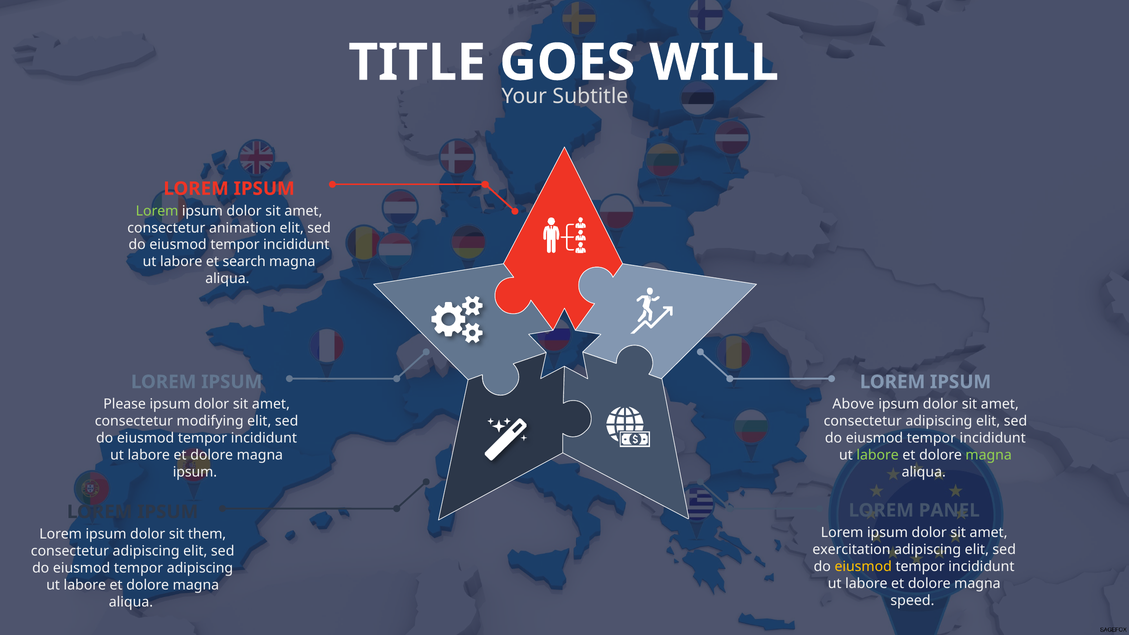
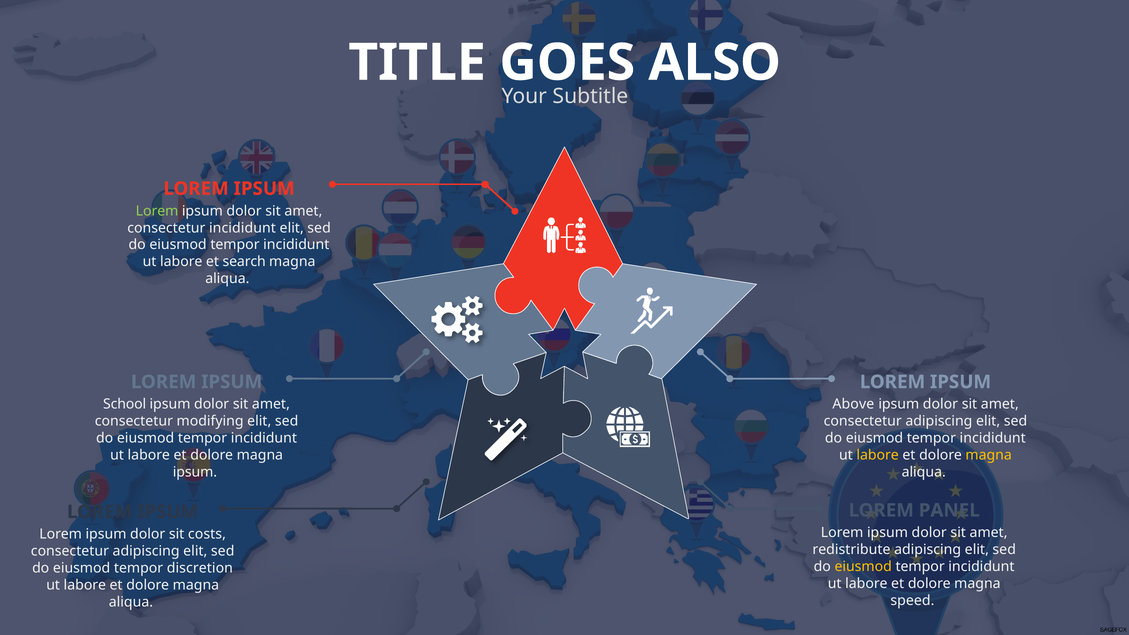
WILL: WILL -> ALSO (715, 63)
consectetur animation: animation -> incididunt (242, 228)
Please: Please -> School (125, 404)
labore colour: light green -> yellow (878, 455)
magna colour: light green -> yellow (989, 455)
them: them -> costs (207, 534)
exercitation: exercitation -> redistribute (851, 550)
tempor adipiscing: adipiscing -> discretion (200, 568)
